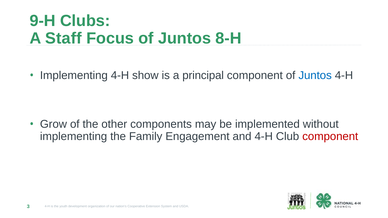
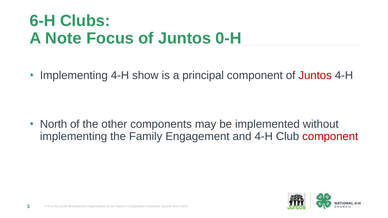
9-H: 9-H -> 6-H (43, 21)
Staff: Staff -> Note (63, 38)
8-H: 8-H -> 0-H (228, 38)
Juntos colour: blue -> red (315, 76)
Grow: Grow -> North (54, 124)
